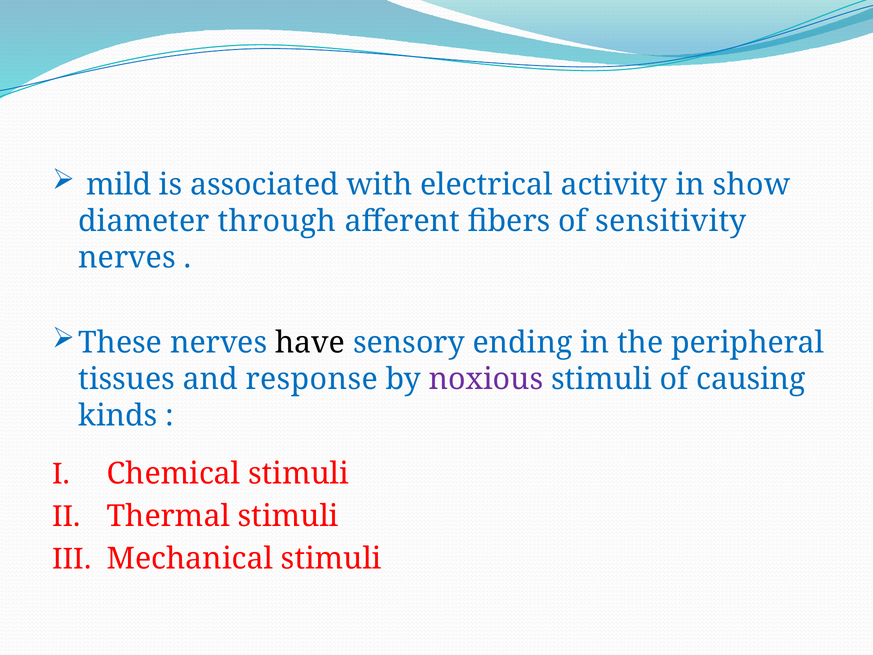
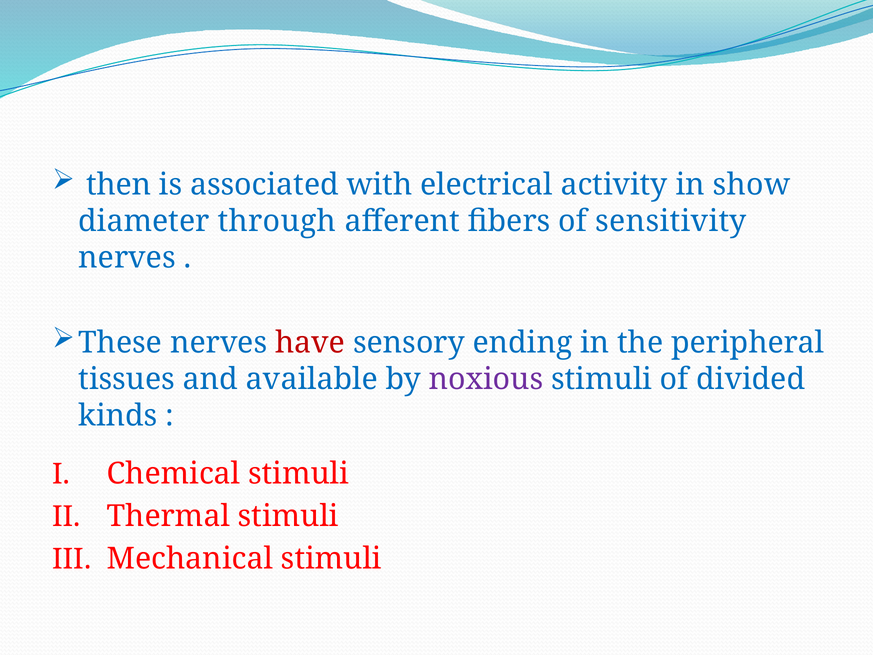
mild: mild -> then (119, 185)
have colour: black -> red (310, 343)
response: response -> available (312, 379)
causing: causing -> divided (751, 379)
